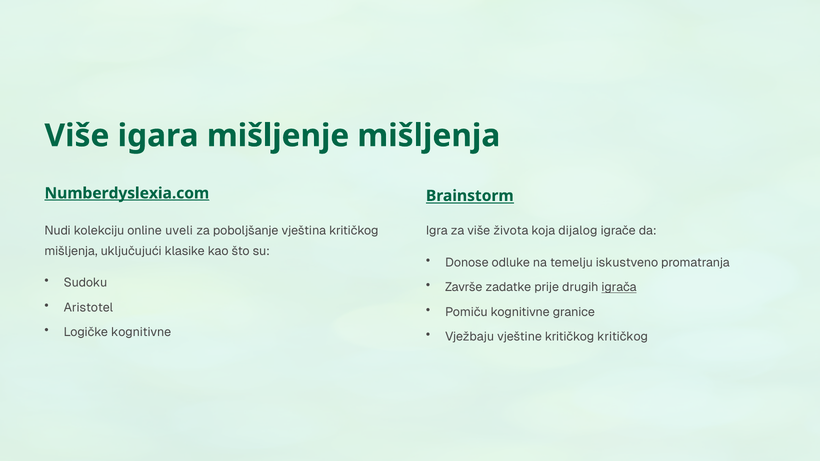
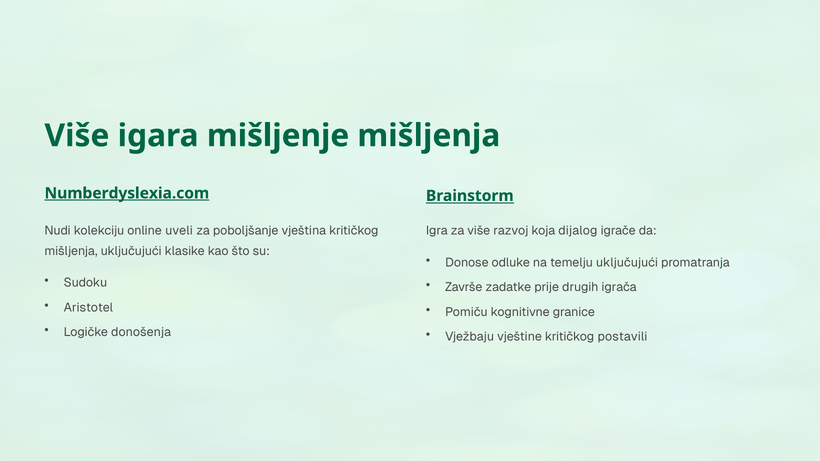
života: života -> razvoj (511, 231)
temelju iskustveno: iskustveno -> uključujući (627, 263)
igrača underline: present -> none (619, 287)
Logičke kognitivne: kognitivne -> donošenja (141, 333)
kritičkog kritičkog: kritičkog -> postavili (622, 337)
